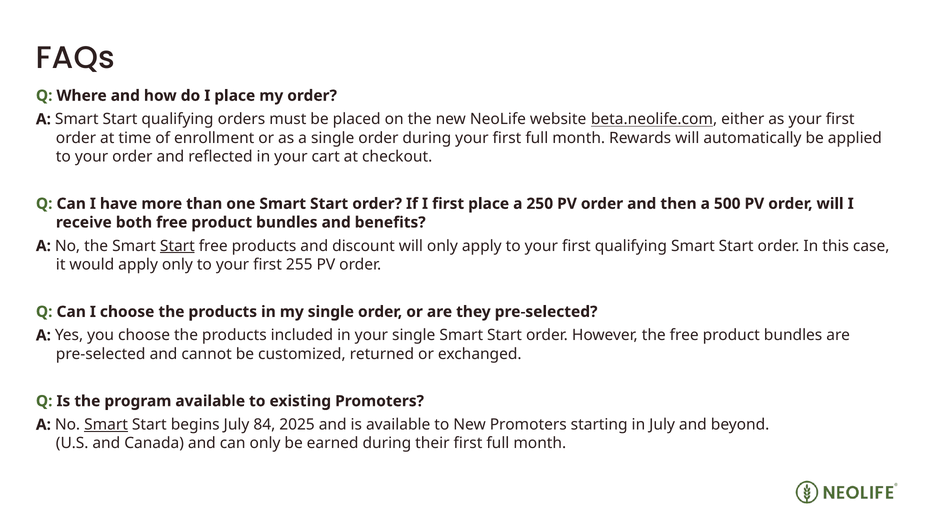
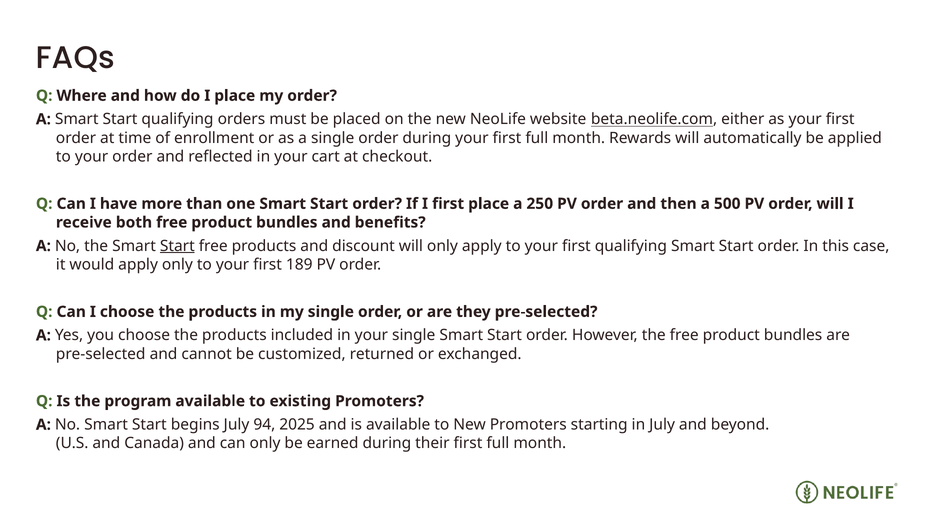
255: 255 -> 189 (299, 264)
Smart underline: present -> none (106, 424)
84: 84 -> 94 (264, 424)
